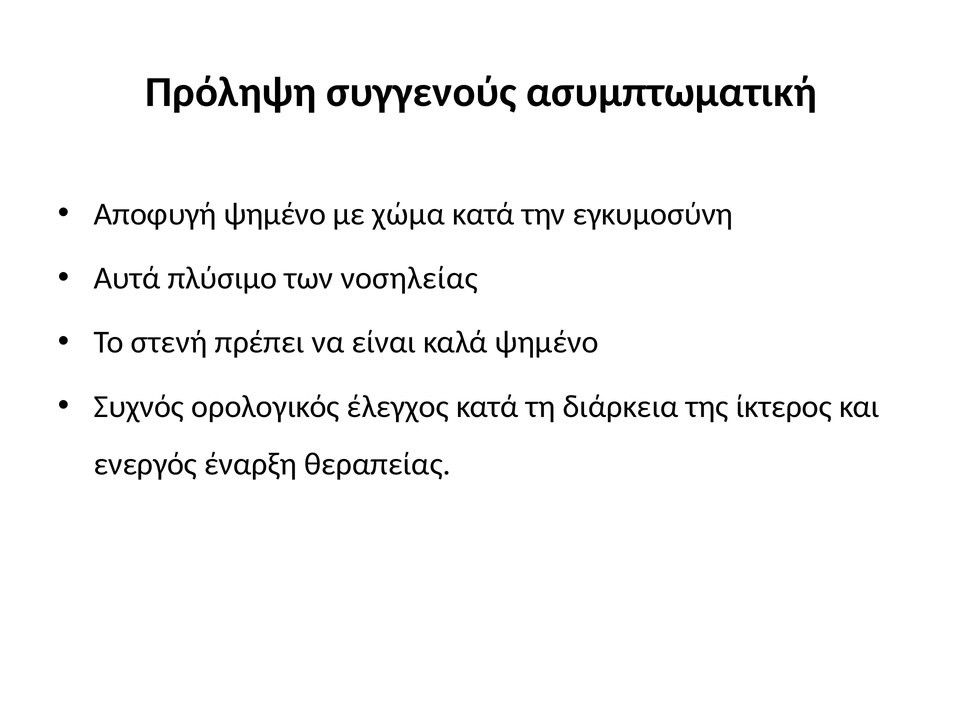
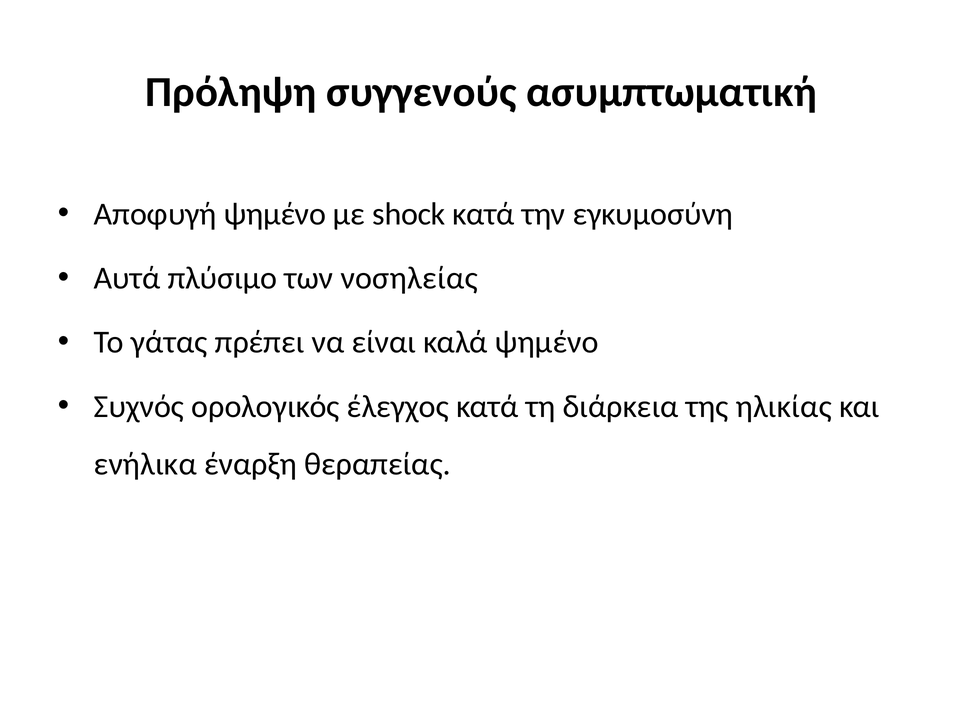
χώμα: χώμα -> shock (409, 214)
στενή: στενή -> γάτας (169, 342)
ίκτερος: ίκτερος -> ηλικίας (784, 407)
ενεργός: ενεργός -> ενήλικα (145, 464)
